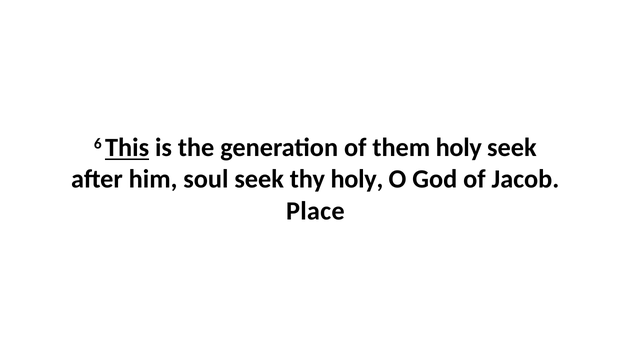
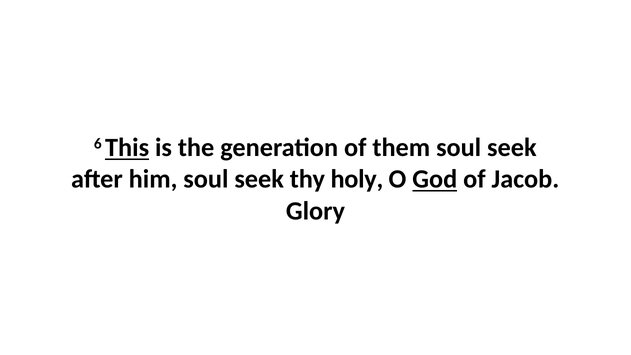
them holy: holy -> soul (459, 148)
God underline: none -> present (435, 179)
Place: Place -> Glory (315, 211)
